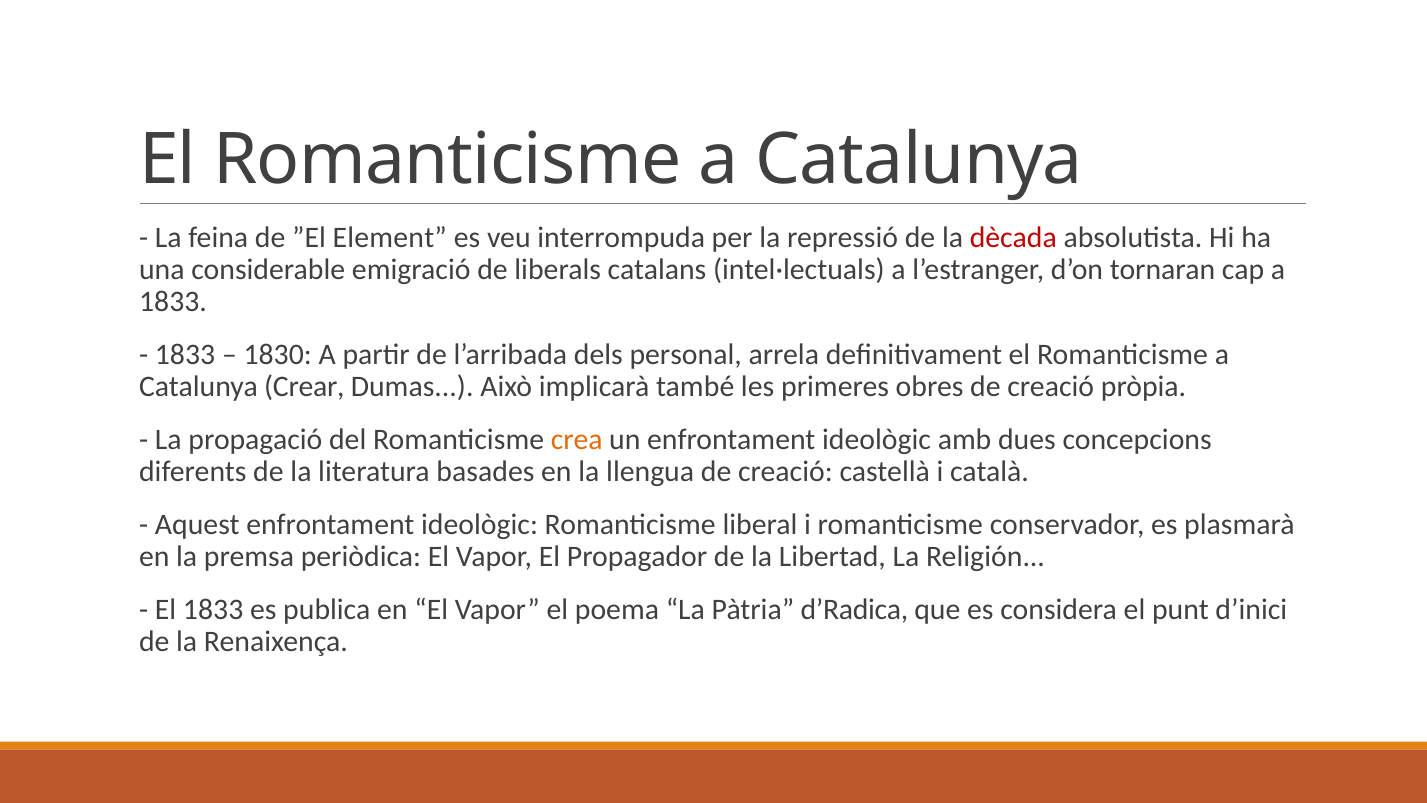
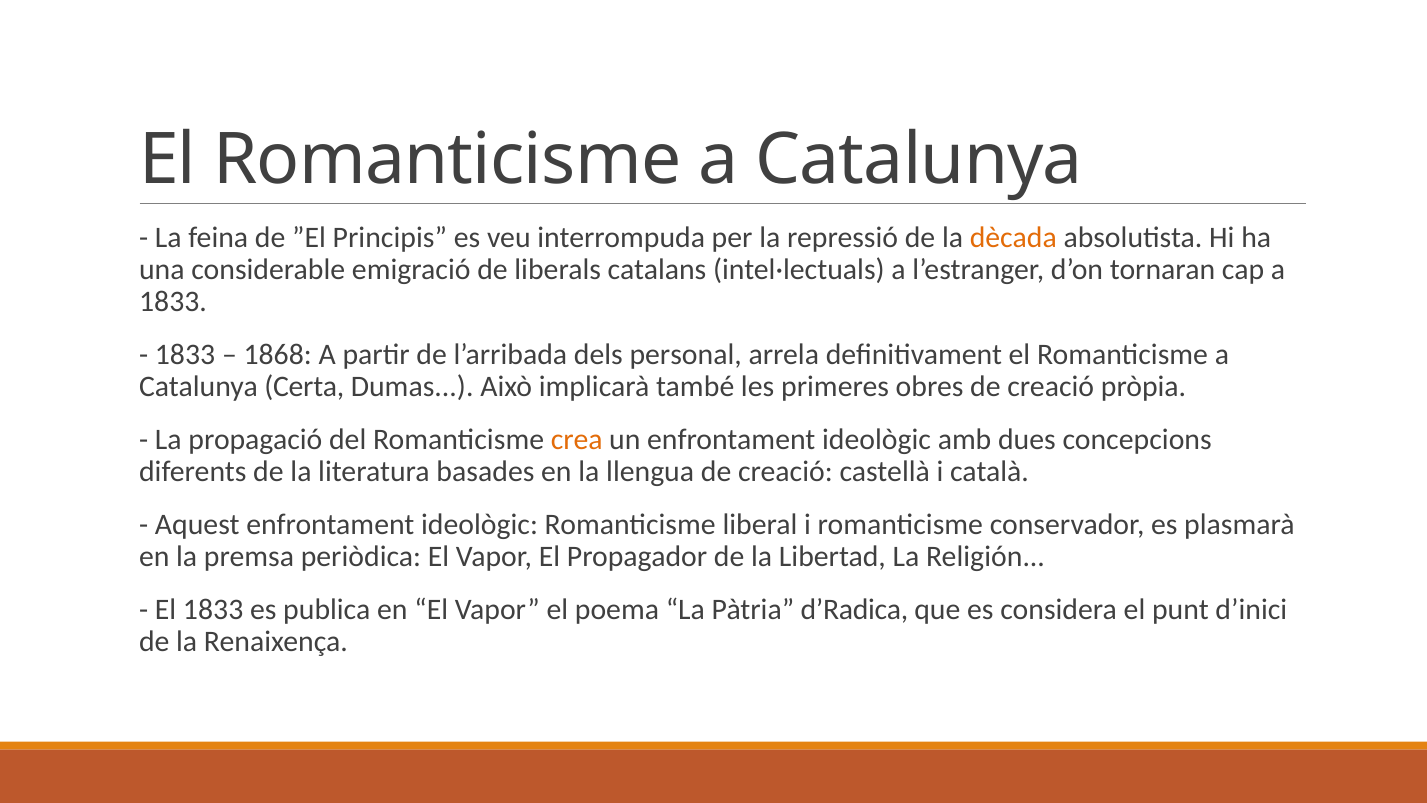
Element: Element -> Principis (390, 237)
dècada colour: red -> orange (1013, 237)
1830: 1830 -> 1868 (278, 354)
Crear: Crear -> Certa (304, 387)
